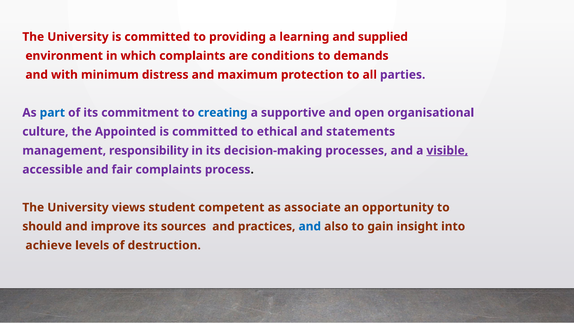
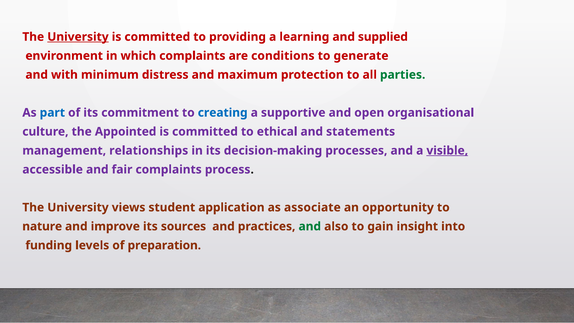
University underline: none -> present (78, 37)
demands: demands -> generate (361, 56)
parties colour: purple -> green (403, 75)
responsibility: responsibility -> relationships (149, 151)
competent: competent -> application (231, 207)
should: should -> nature (42, 226)
and colour: blue -> green (310, 226)
achieve: achieve -> funding (49, 245)
destruction: destruction -> preparation (164, 245)
